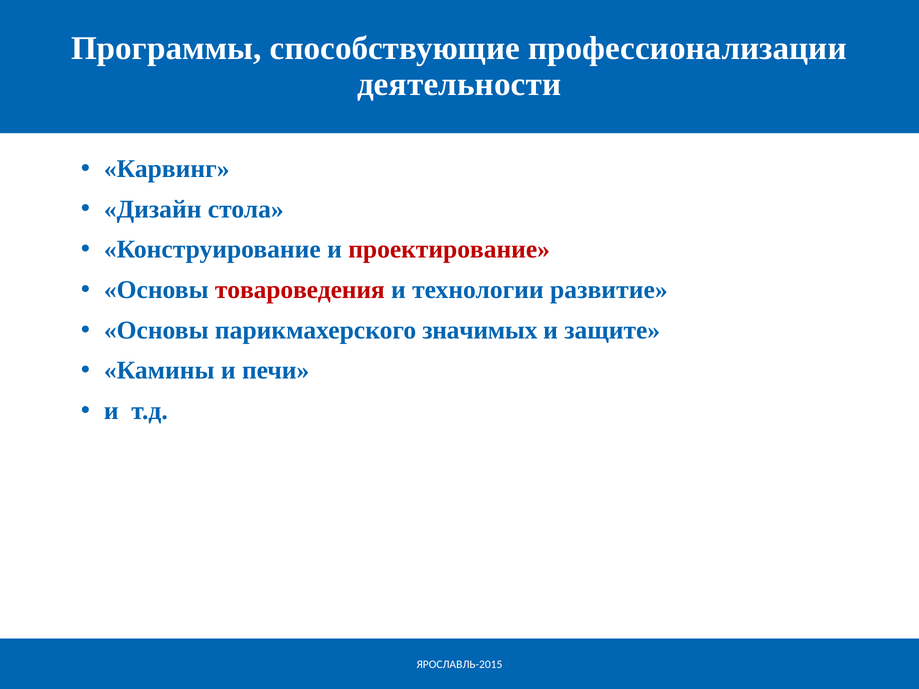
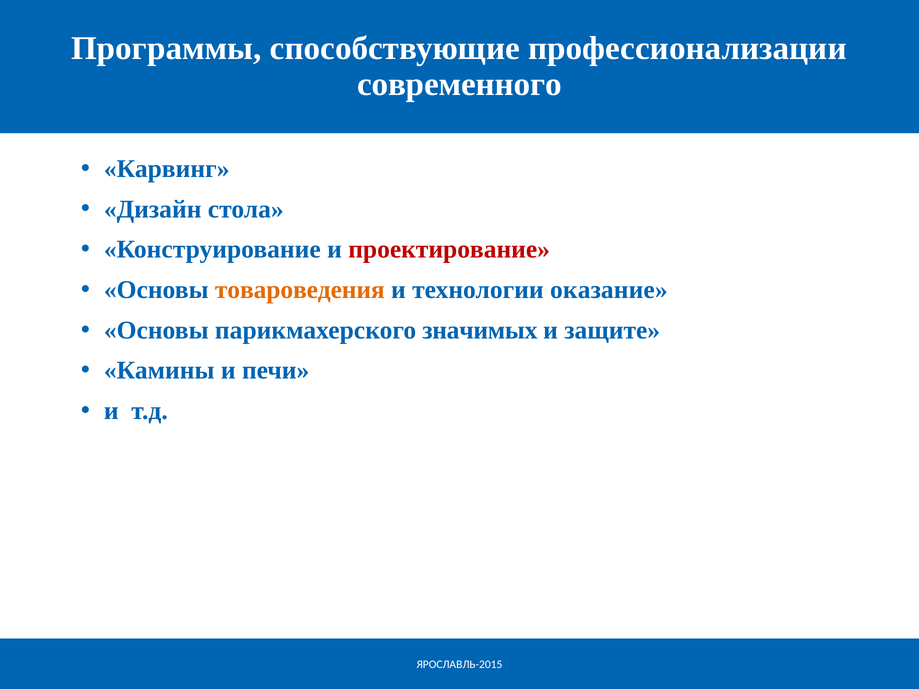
деятельности: деятельности -> современного (459, 84)
товароведения colour: red -> orange (300, 290)
развитие: развитие -> оказание (609, 290)
